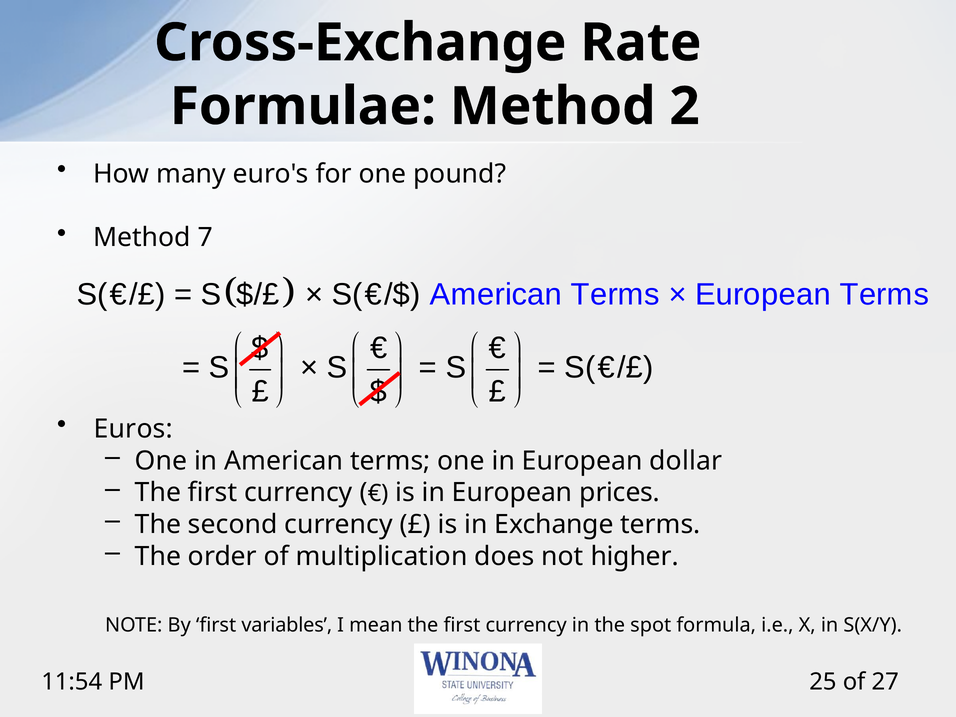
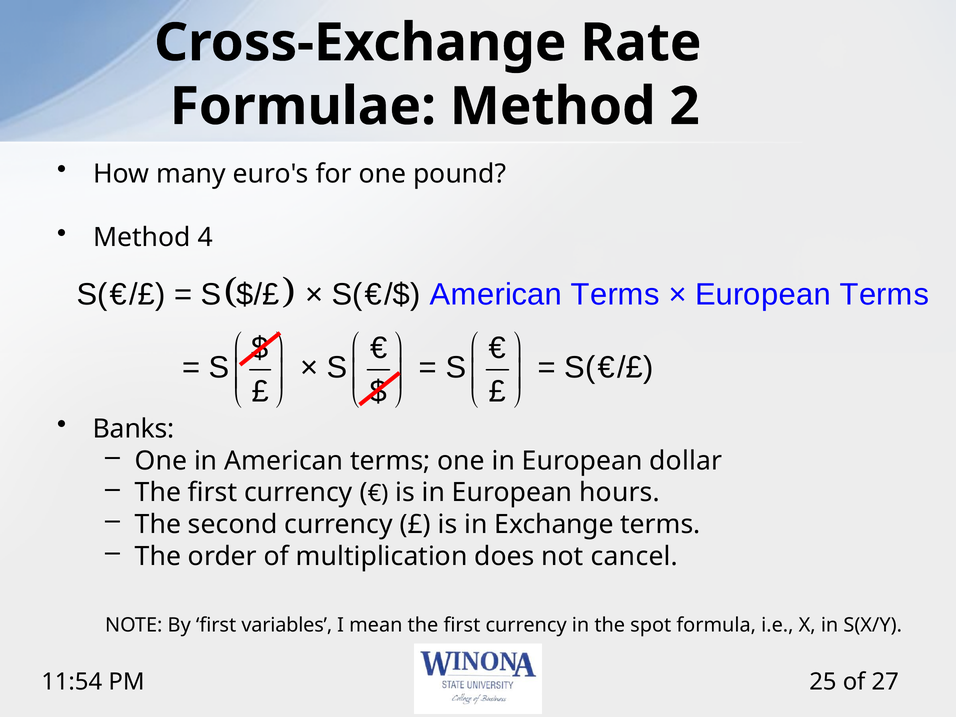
7: 7 -> 4 (205, 238)
Euros: Euros -> Banks (134, 429)
prices: prices -> hours (620, 493)
higher: higher -> cancel (634, 556)
